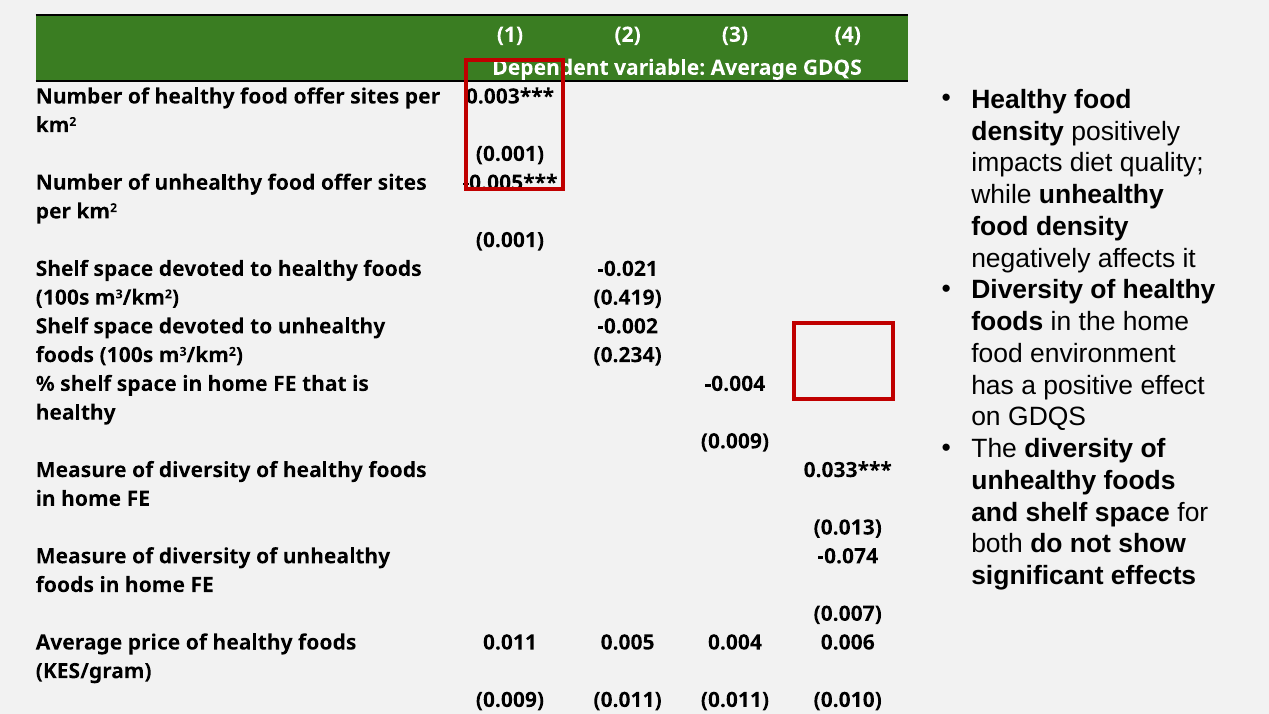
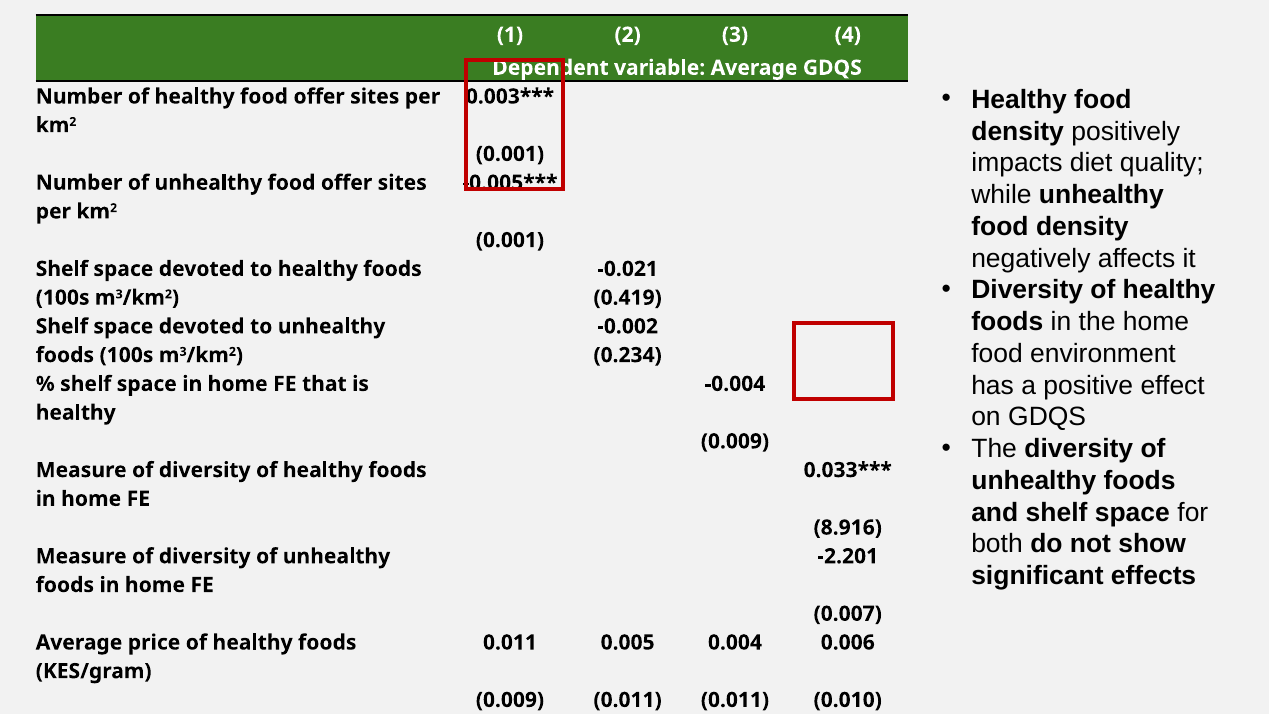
0.013: 0.013 -> 8.916 (848, 527)
-0.074: -0.074 -> -2.201 (848, 556)
